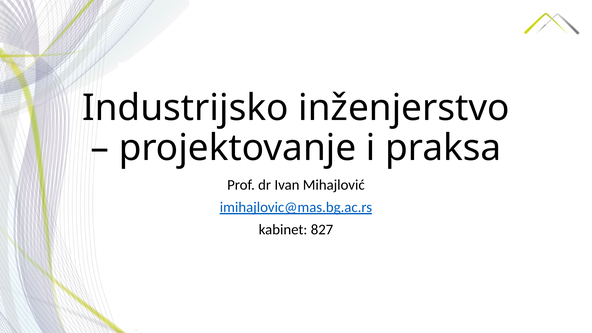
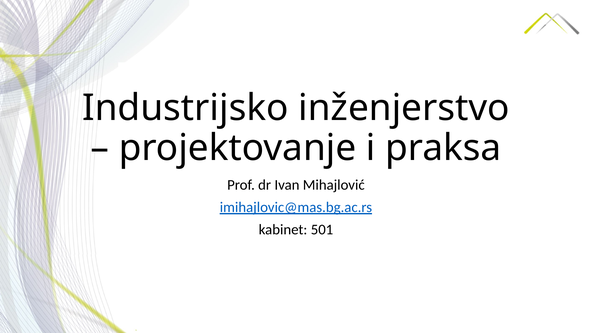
827: 827 -> 501 (322, 230)
